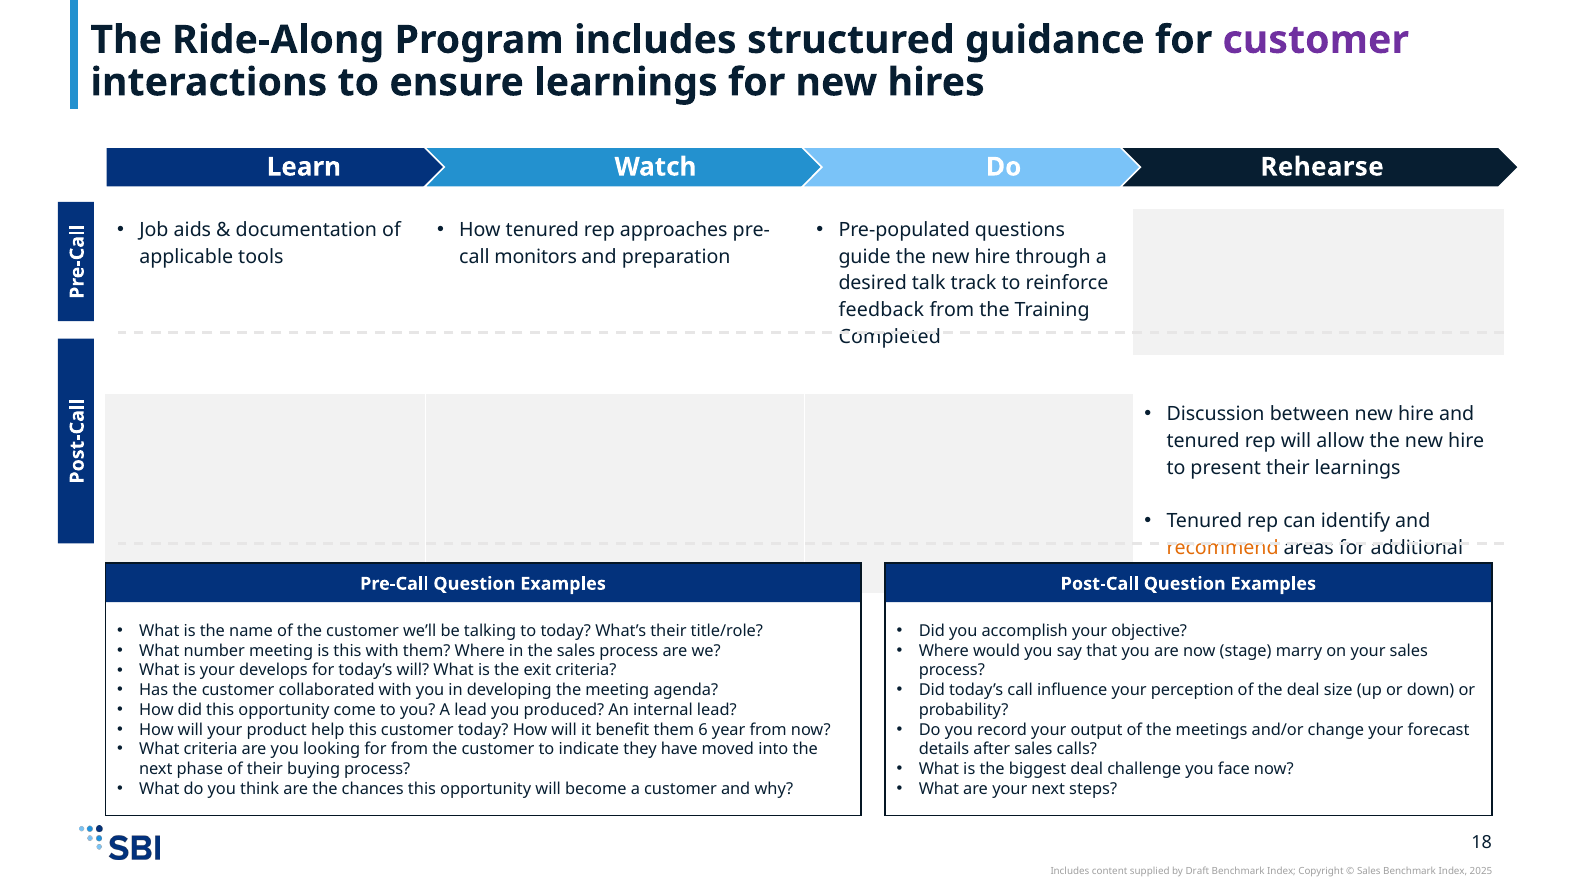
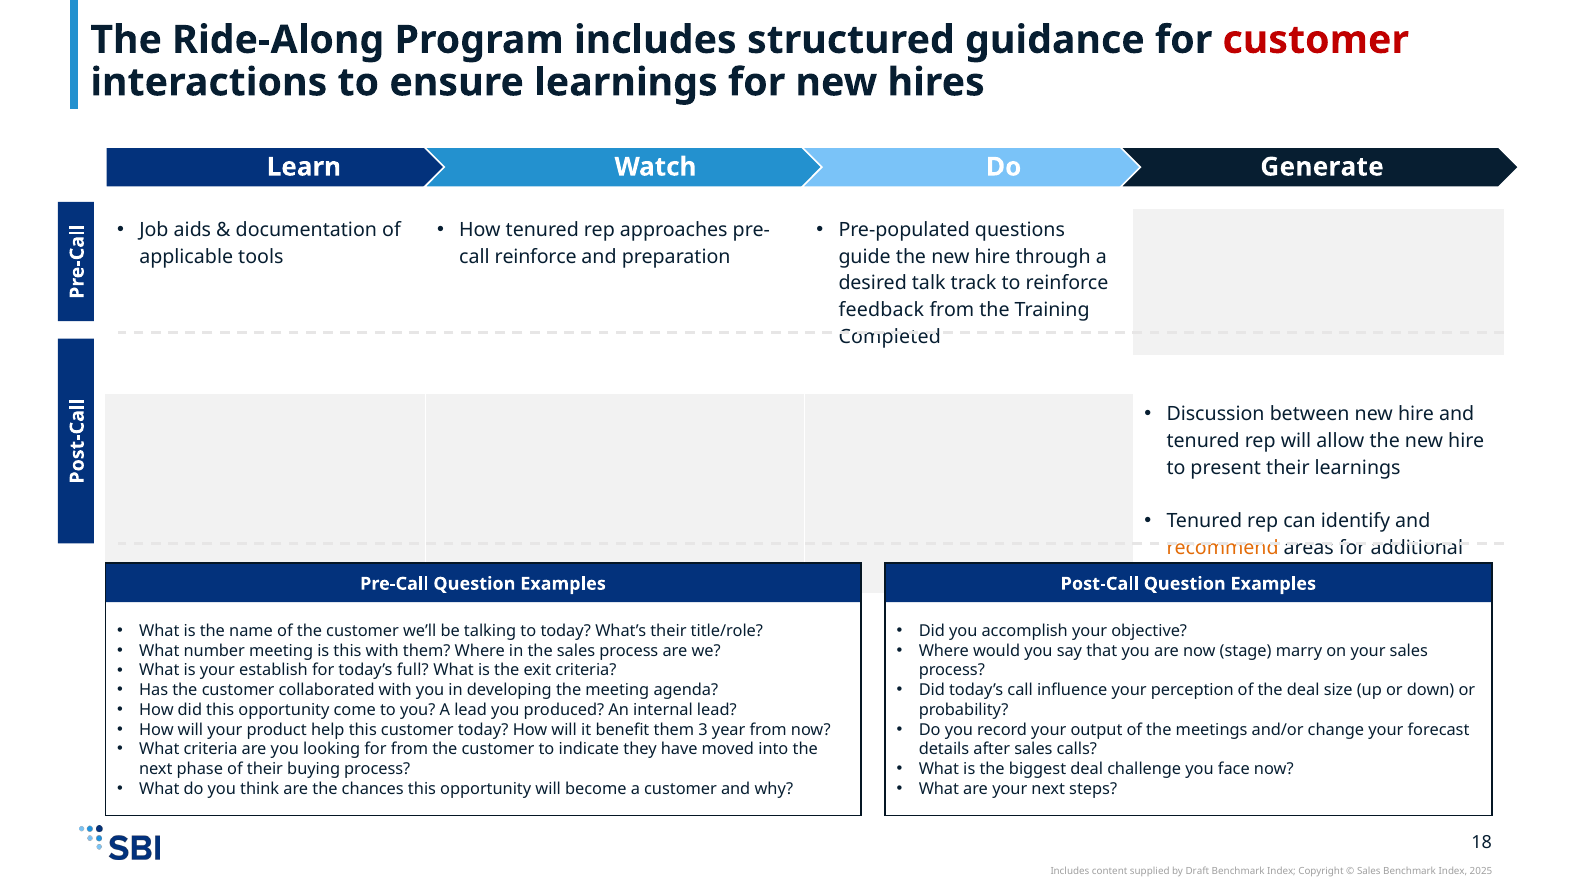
customer colour: purple -> red (1316, 40)
Rehearse: Rehearse -> Generate (1322, 167)
call monitors: monitors -> reinforce (536, 256)
develops: develops -> establish (273, 670)
today’s will: will -> full (413, 670)
6: 6 -> 3 (703, 729)
